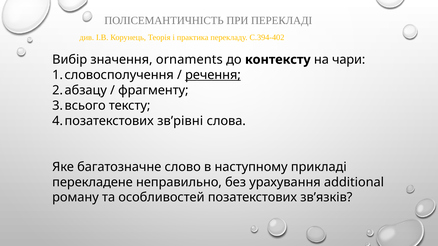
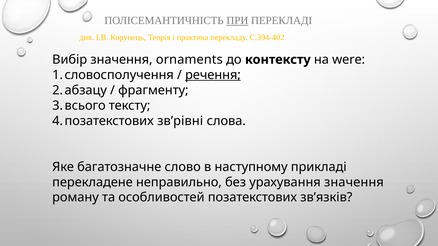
ПРИ underline: none -> present (237, 21)
чари: чари -> were (349, 60)
урахування additional: additional -> значення (354, 182)
